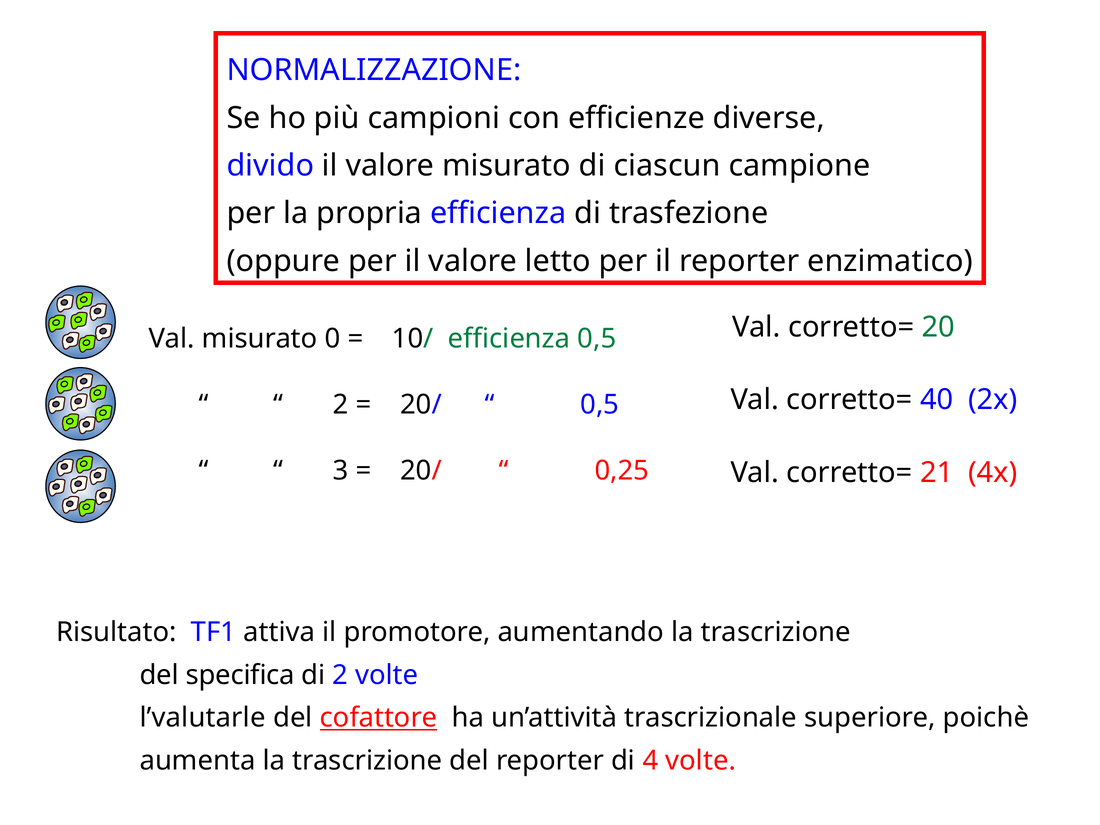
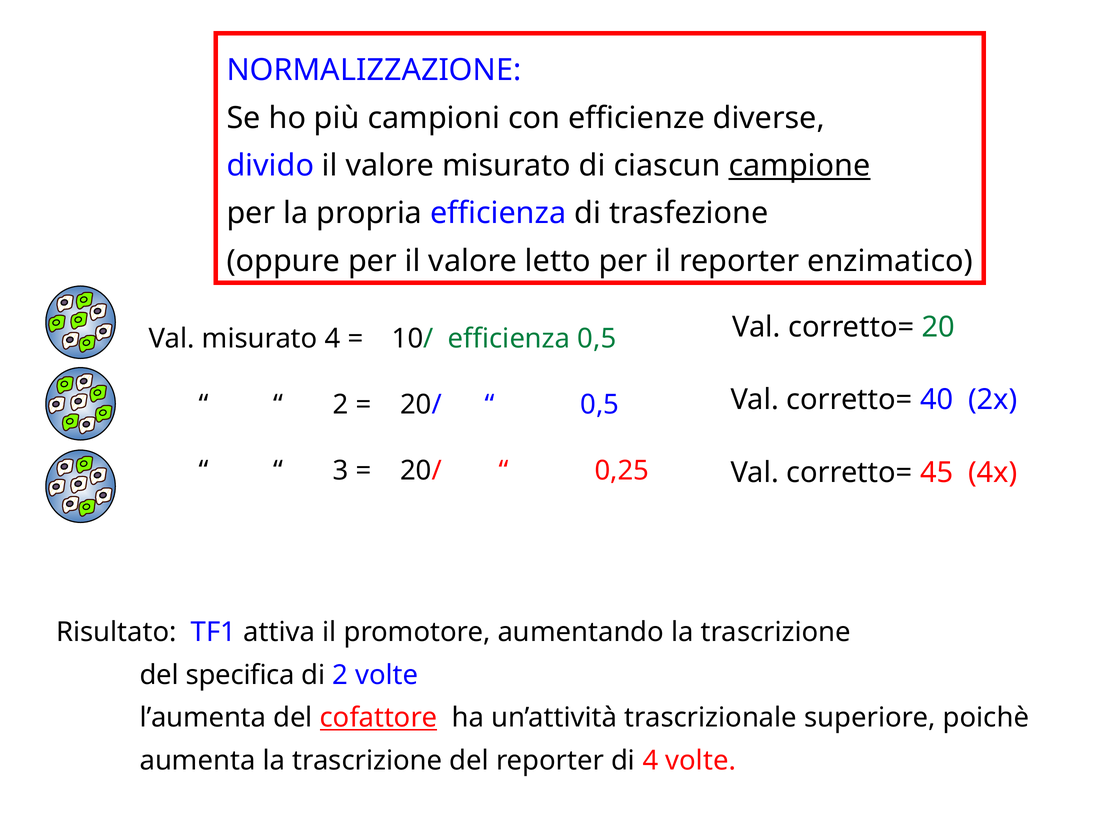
campione underline: none -> present (800, 166)
misurato 0: 0 -> 4 (333, 339)
21: 21 -> 45 (937, 472)
l’valutarle: l’valutarle -> l’aumenta (203, 718)
